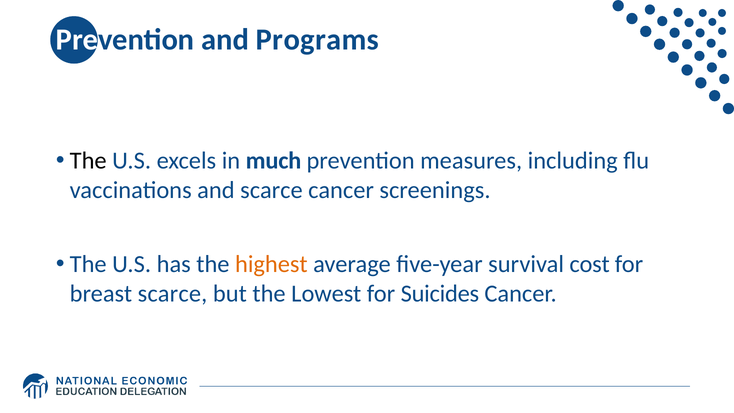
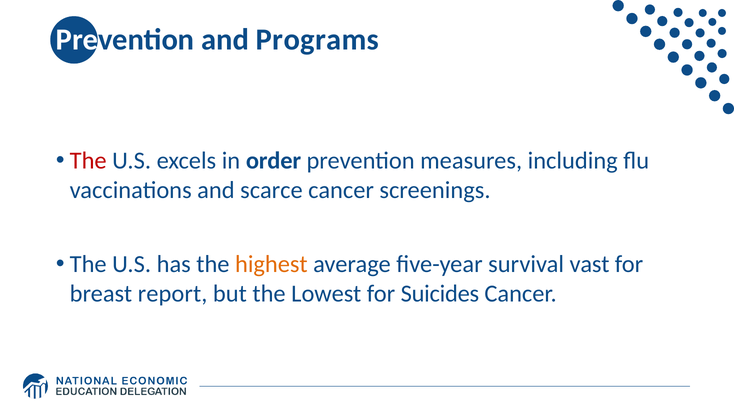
The colour: black -> red (88, 161)
much: much -> order (274, 161)
cost: cost -> vast (590, 264)
breast scarce: scarce -> report (173, 294)
